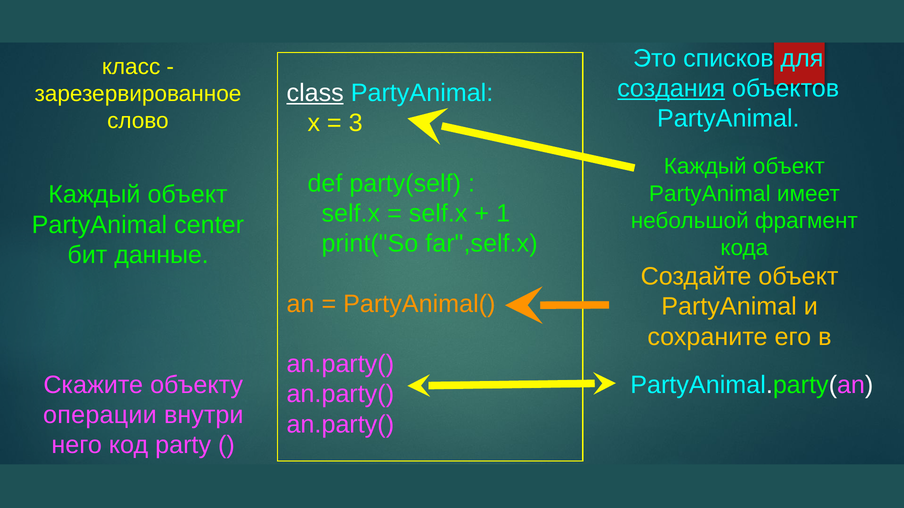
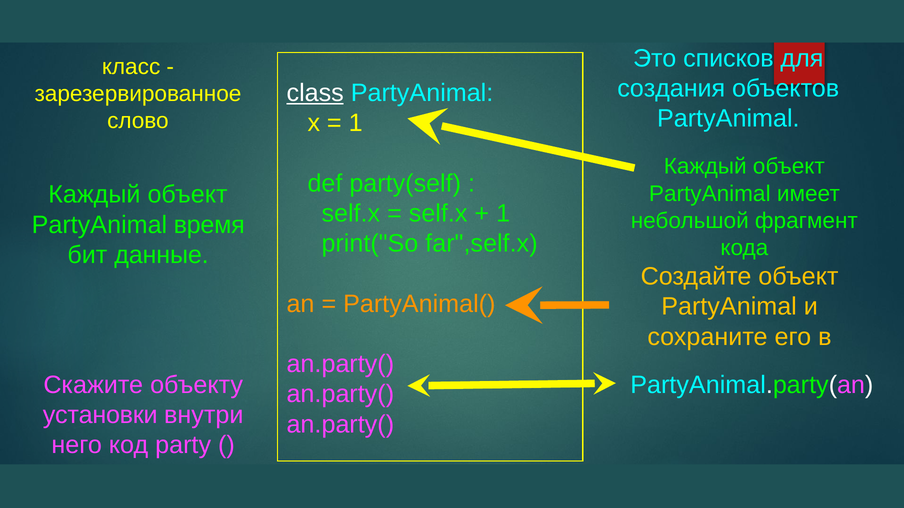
создания underline: present -> none (671, 89)
3: 3 -> 1 (356, 123)
center: center -> время (209, 225)
операции: операции -> установки (100, 415)
